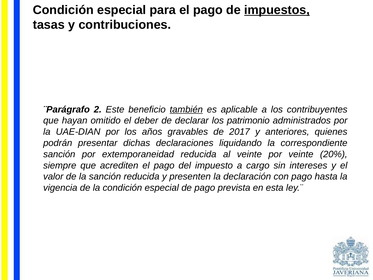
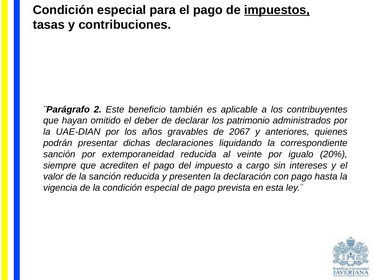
también underline: present -> none (186, 109)
2017: 2017 -> 2067 (240, 132)
por veinte: veinte -> igualo (301, 154)
